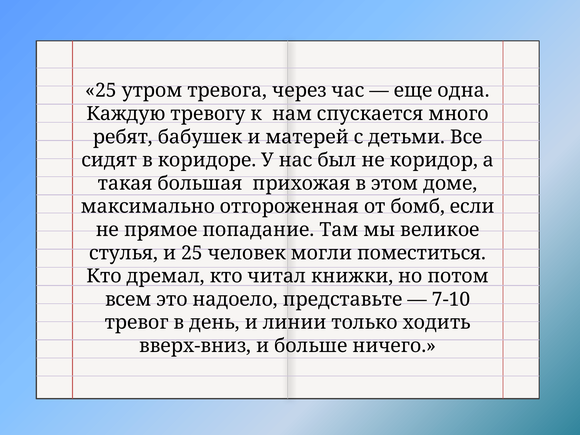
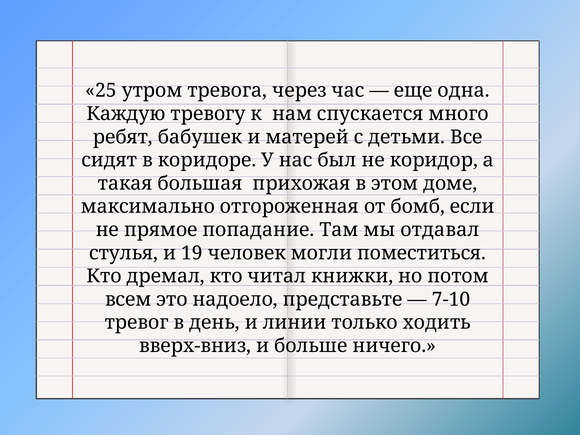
великое: великое -> отдавал (440, 230)
и 25: 25 -> 19 (192, 253)
